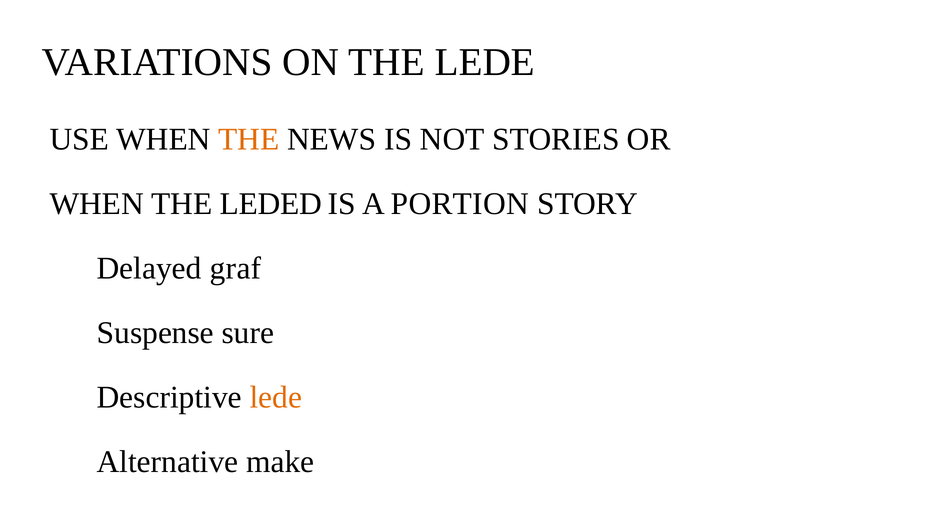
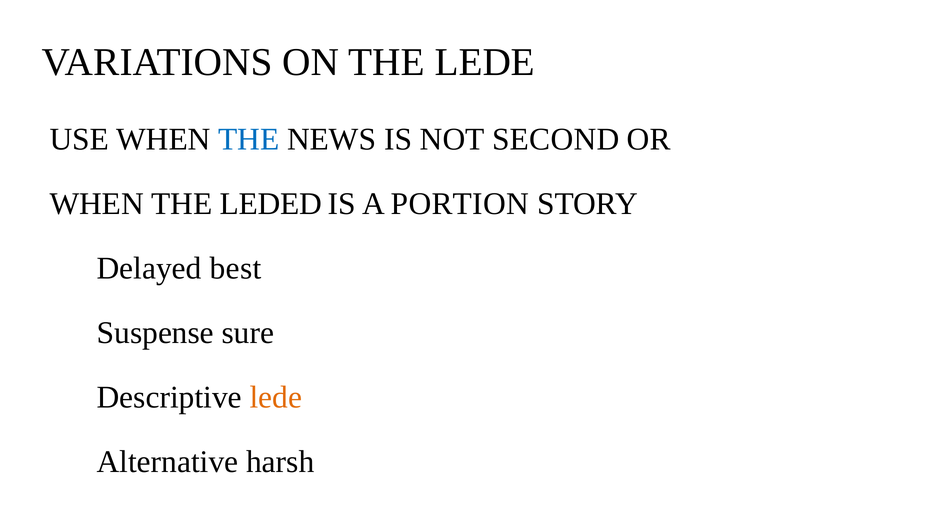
THE colour: orange -> blue (249, 139)
STORIES: STORIES -> SECOND (556, 139)
graf: graf -> best (236, 268)
make: make -> harsh (280, 462)
